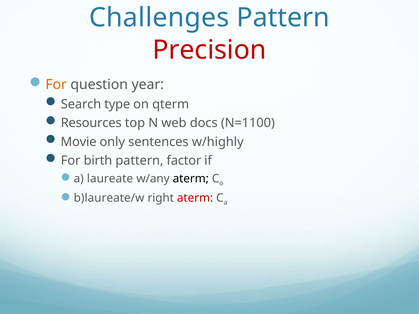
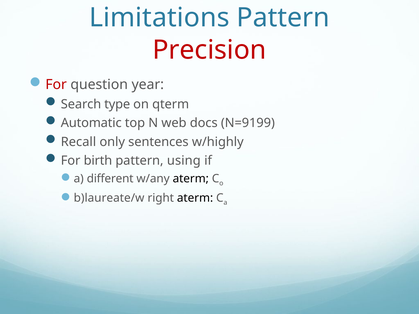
Challenges: Challenges -> Limitations (159, 18)
For colour: orange -> red (56, 85)
Resources: Resources -> Automatic (91, 123)
N=1100: N=1100 -> N=9199 (248, 123)
Movie: Movie -> Recall (78, 142)
factor: factor -> using (184, 161)
laureate: laureate -> different (110, 179)
aterm colour: red -> black (195, 198)
